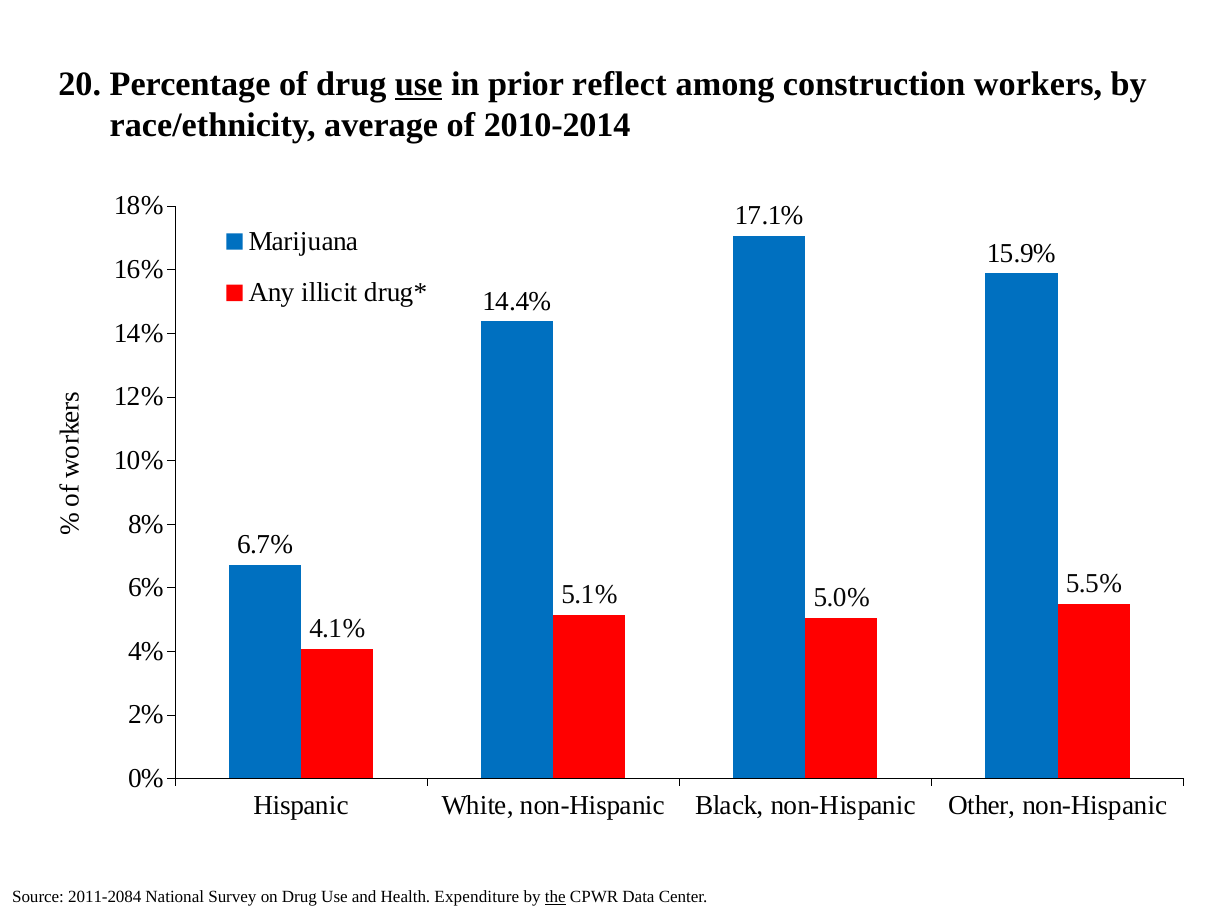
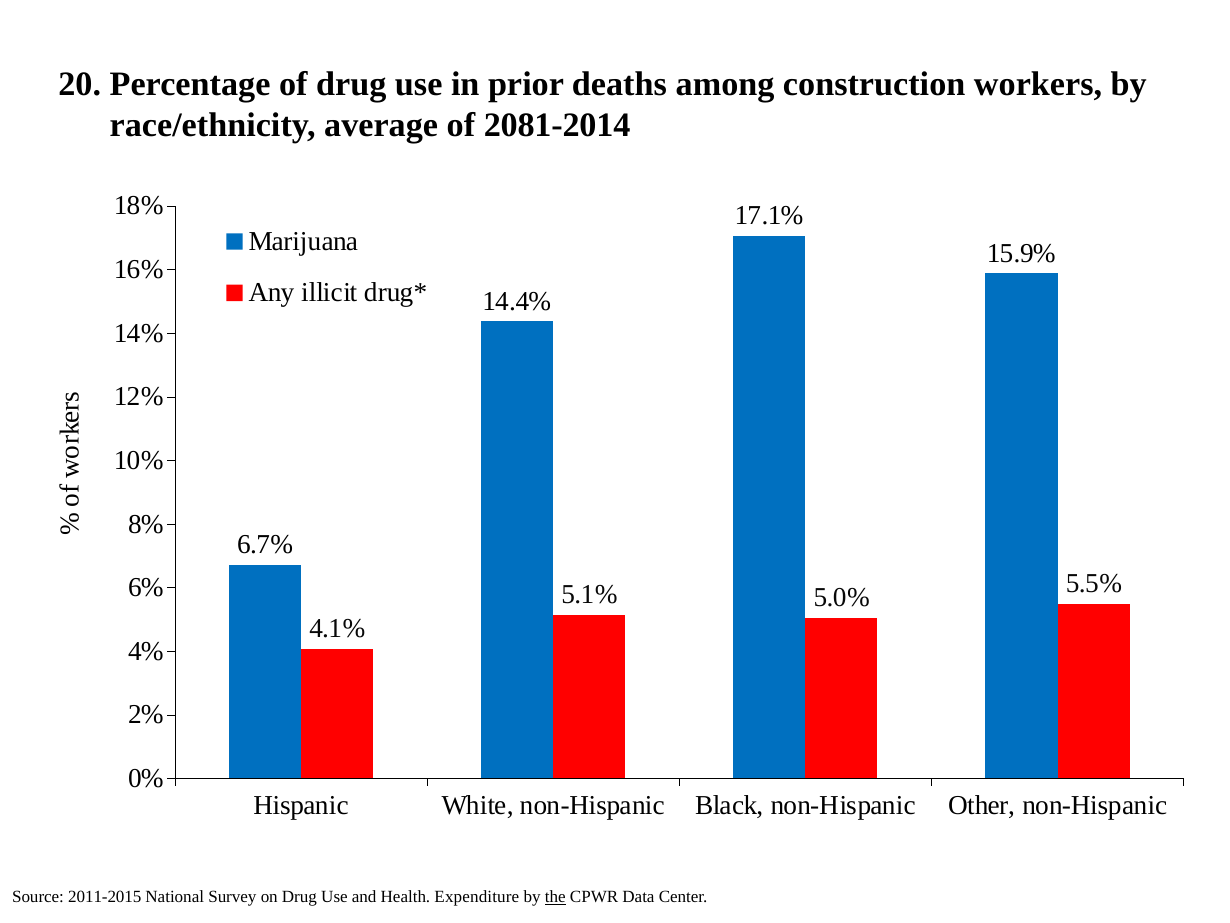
use underline: present -> none (419, 84)
reflect: reflect -> deaths (619, 84)
2010-2014: 2010-2014 -> 2081-2014 (557, 125)
2011-2084: 2011-2084 -> 2011-2015 (105, 897)
